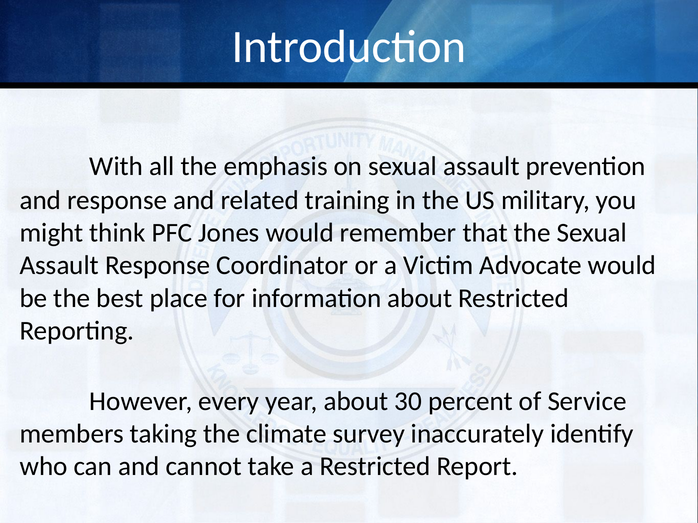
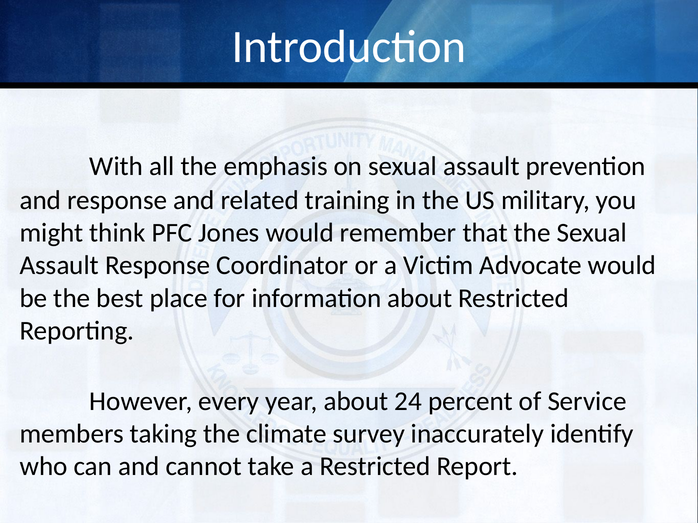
30: 30 -> 24 (408, 402)
